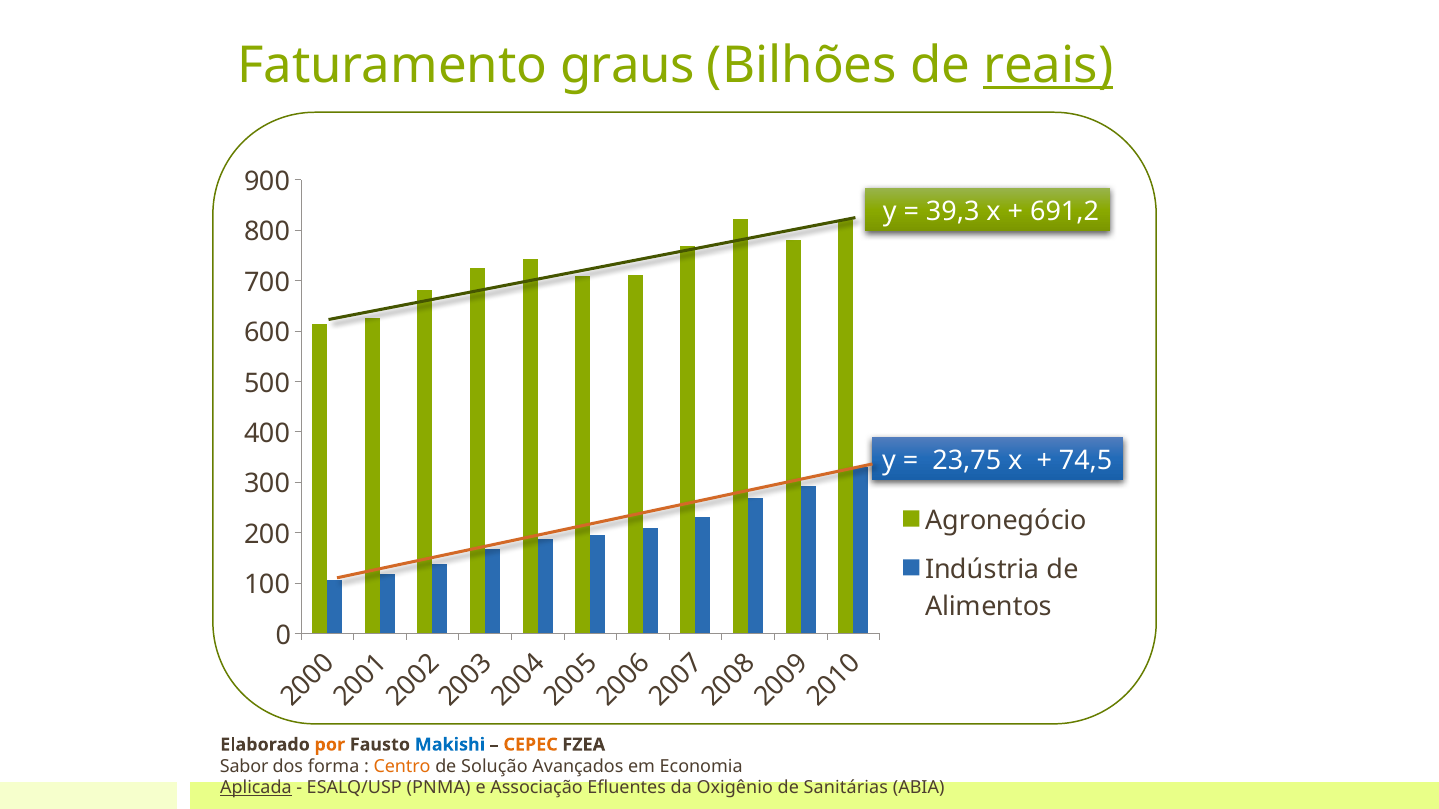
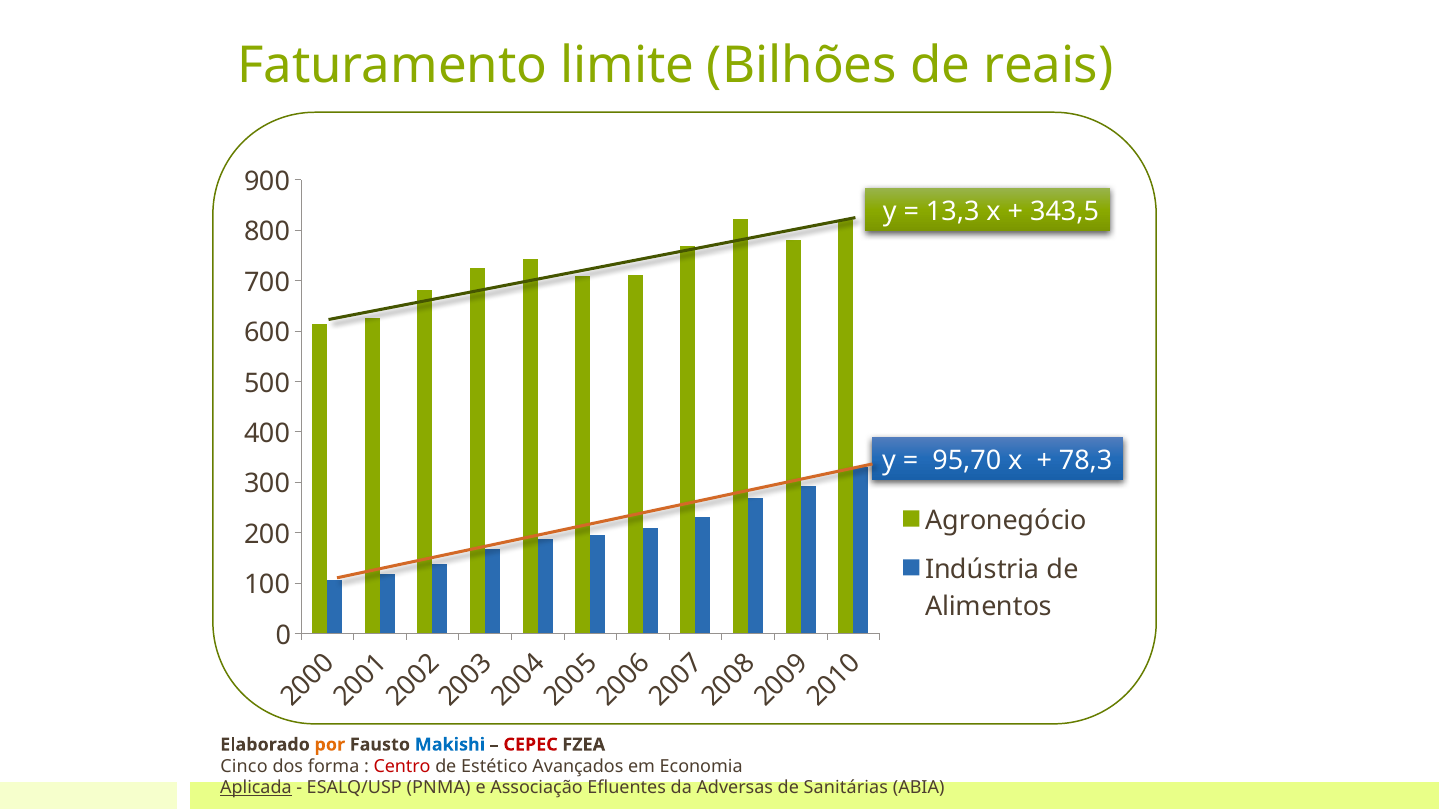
graus: graus -> limite (627, 65)
reais underline: present -> none (1048, 65)
39,3: 39,3 -> 13,3 (953, 212)
691,2: 691,2 -> 343,5 (1065, 212)
23,75: 23,75 -> 95,70 (967, 460)
74,5: 74,5 -> 78,3 (1086, 460)
CEPEC colour: orange -> red (531, 745)
Sabor: Sabor -> Cinco (244, 767)
Centro colour: orange -> red (402, 767)
Solução: Solução -> Estético (494, 767)
Oxigênio: Oxigênio -> Adversas (735, 788)
